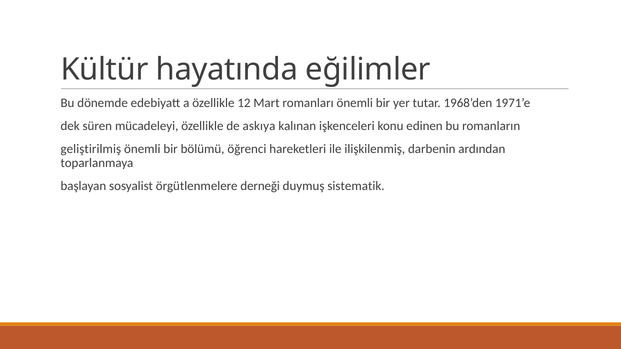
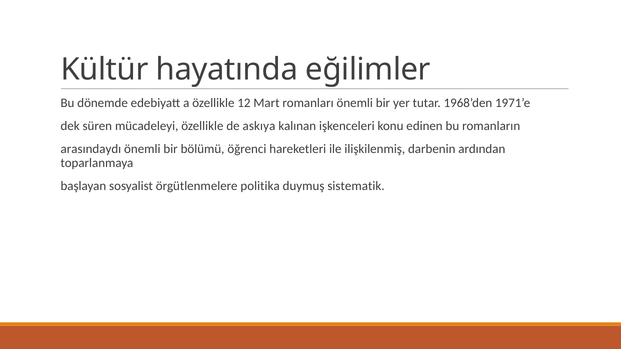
geliştirilmiş: geliştirilmiş -> arasındaydı (91, 149)
derneği: derneği -> politika (260, 186)
